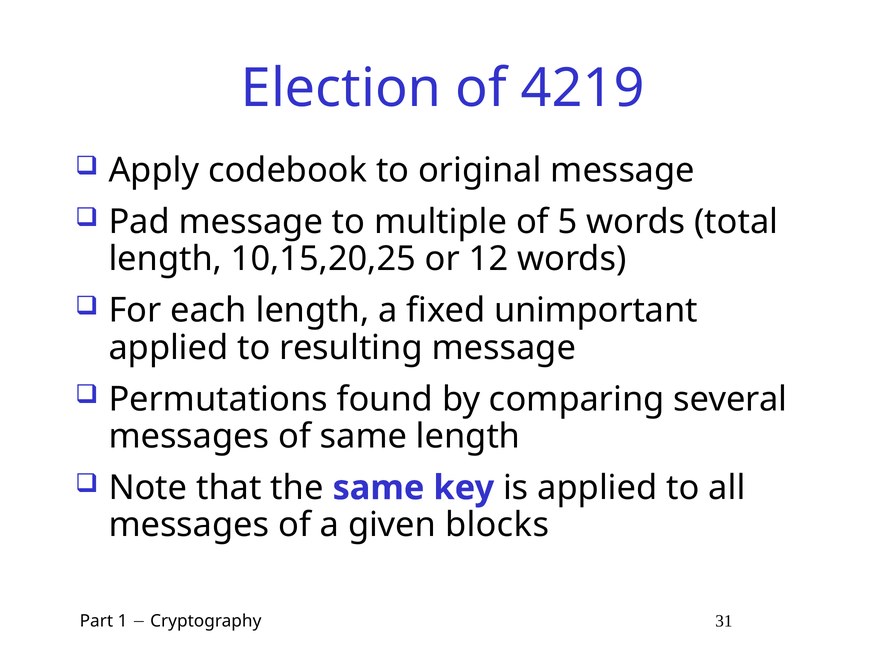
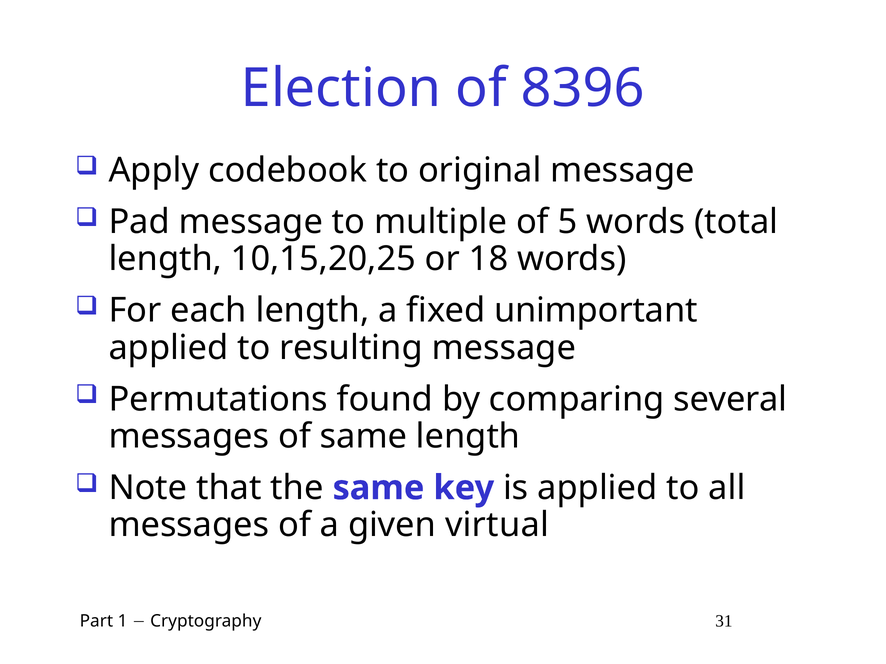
4219: 4219 -> 8396 (583, 89)
12: 12 -> 18 (489, 259)
blocks: blocks -> virtual (497, 525)
